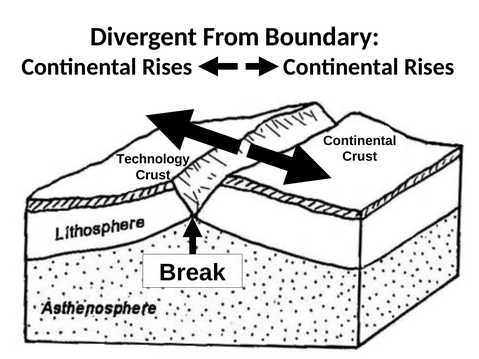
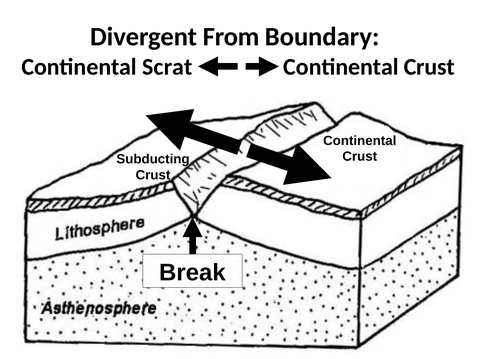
Rises: Rises -> Scrat (167, 67)
Rises: Rises -> Crust (429, 67)
Technology: Technology -> Subducting (153, 159)
